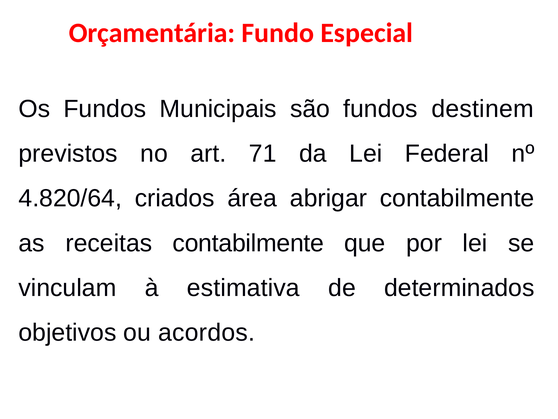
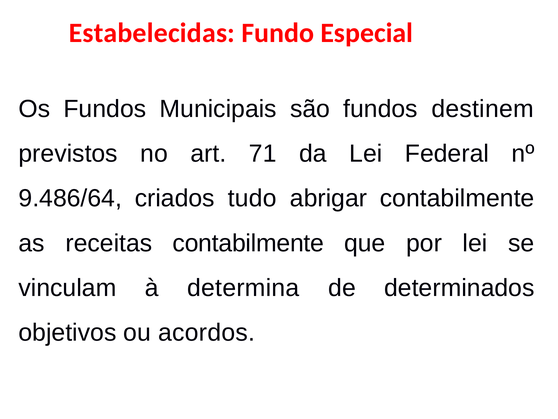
Orçamentária: Orçamentária -> Estabelecidas (152, 33)
4.820/64: 4.820/64 -> 9.486/64 (70, 198)
área: área -> tudo (252, 198)
estimativa: estimativa -> determina (243, 287)
